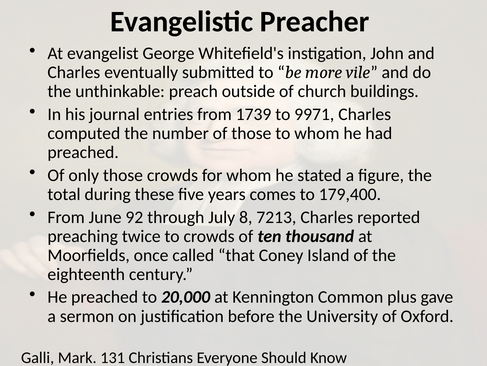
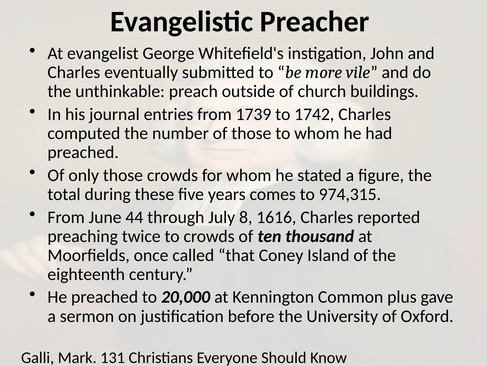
9971: 9971 -> 1742 (314, 114)
179,400: 179,400 -> 974,315 (350, 194)
92: 92 -> 44 (134, 217)
7213: 7213 -> 1616 (276, 217)
